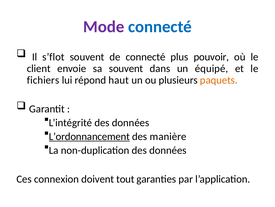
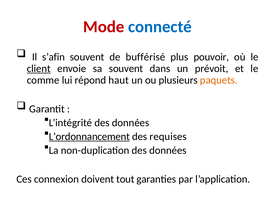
Mode colour: purple -> red (104, 27)
s’flot: s’flot -> s’afin (54, 57)
de connecté: connecté -> bufférisé (145, 57)
client underline: none -> present (39, 68)
équipé: équipé -> prévoit (212, 68)
fichiers: fichiers -> comme (43, 80)
manière: manière -> requises (168, 136)
